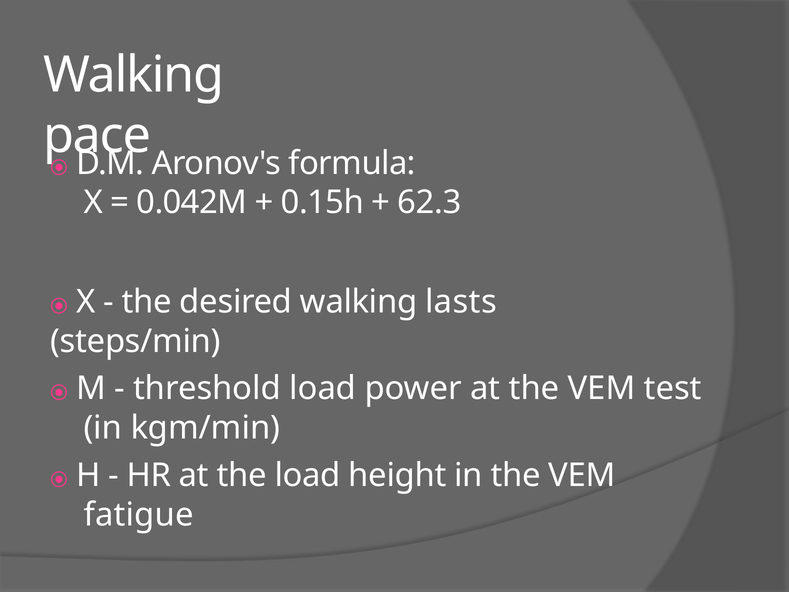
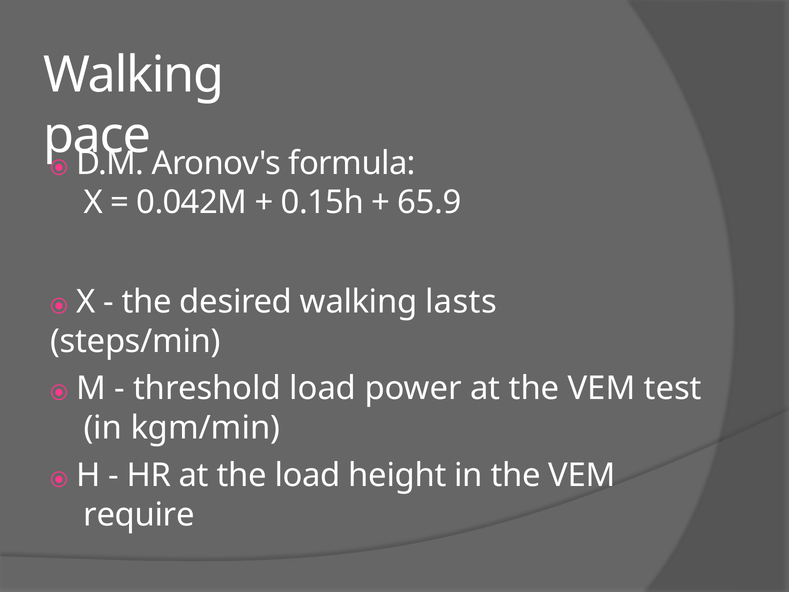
62.3: 62.3 -> 65.9 (429, 203)
fatigue: fatigue -> require (139, 515)
